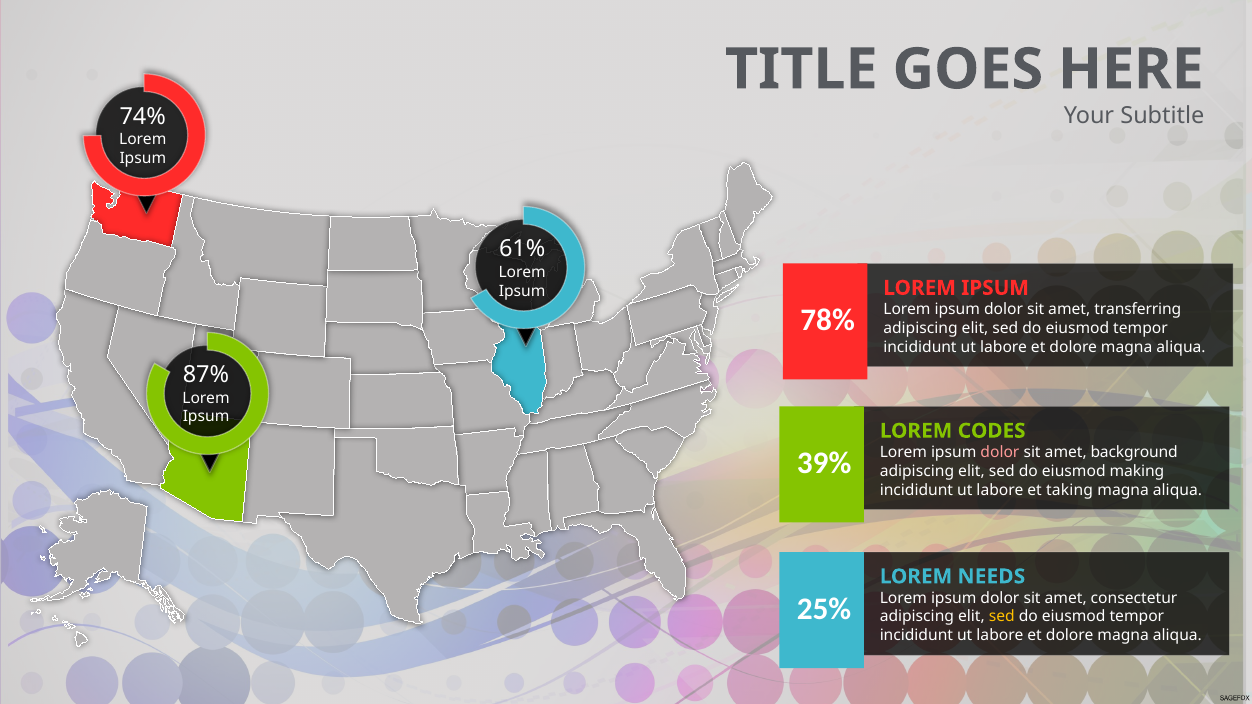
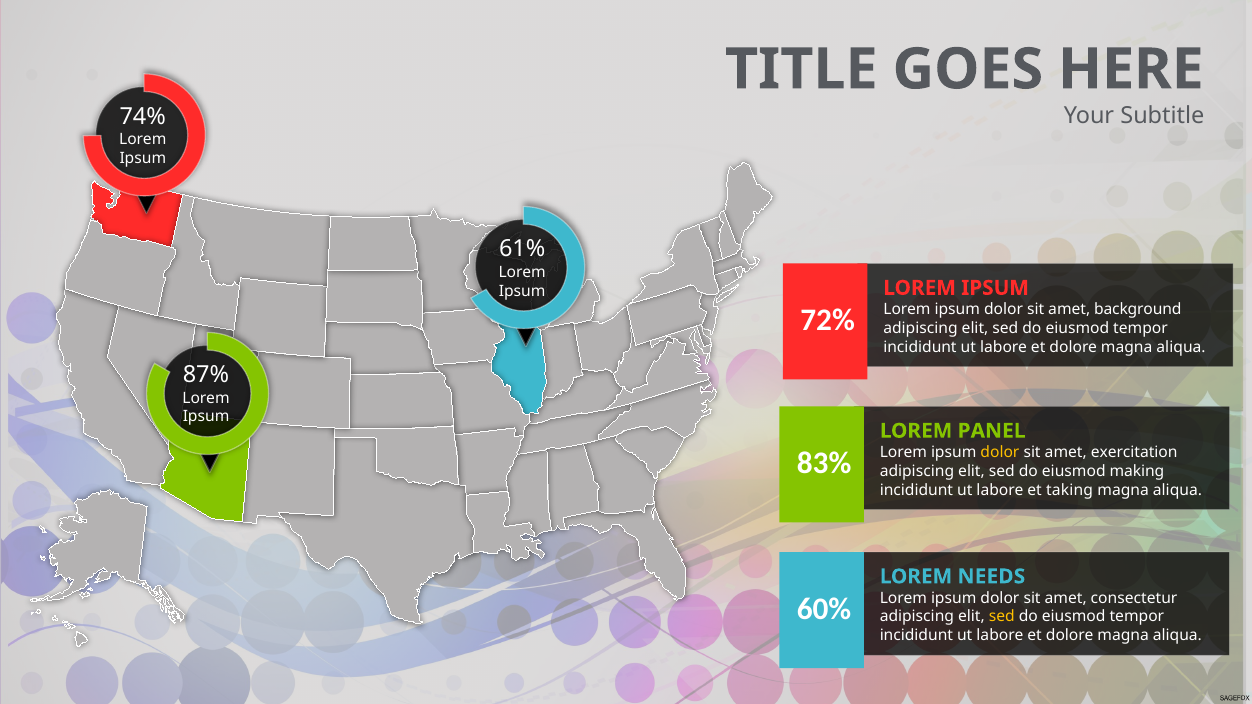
transferring: transferring -> background (1138, 310)
78%: 78% -> 72% (828, 321)
CODES: CODES -> PANEL (992, 431)
dolor colour: pink -> yellow (1000, 453)
background: background -> exercitation (1134, 453)
39%: 39% -> 83% (824, 464)
25%: 25% -> 60% (824, 609)
